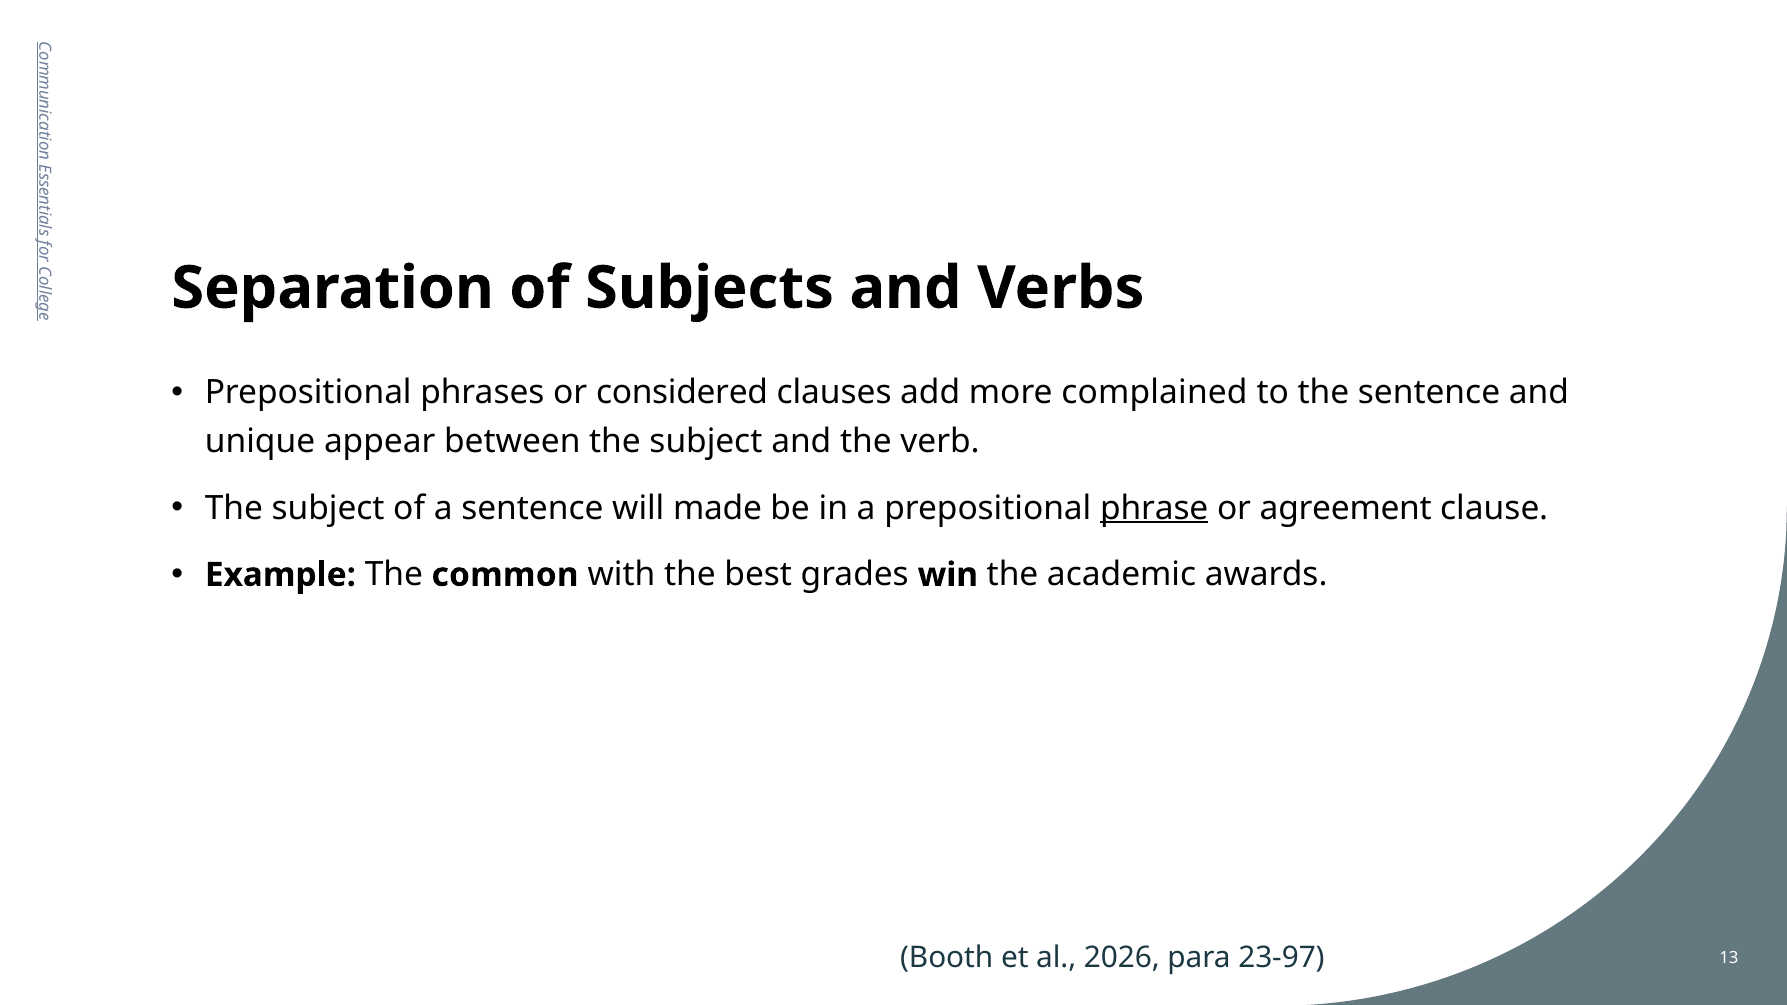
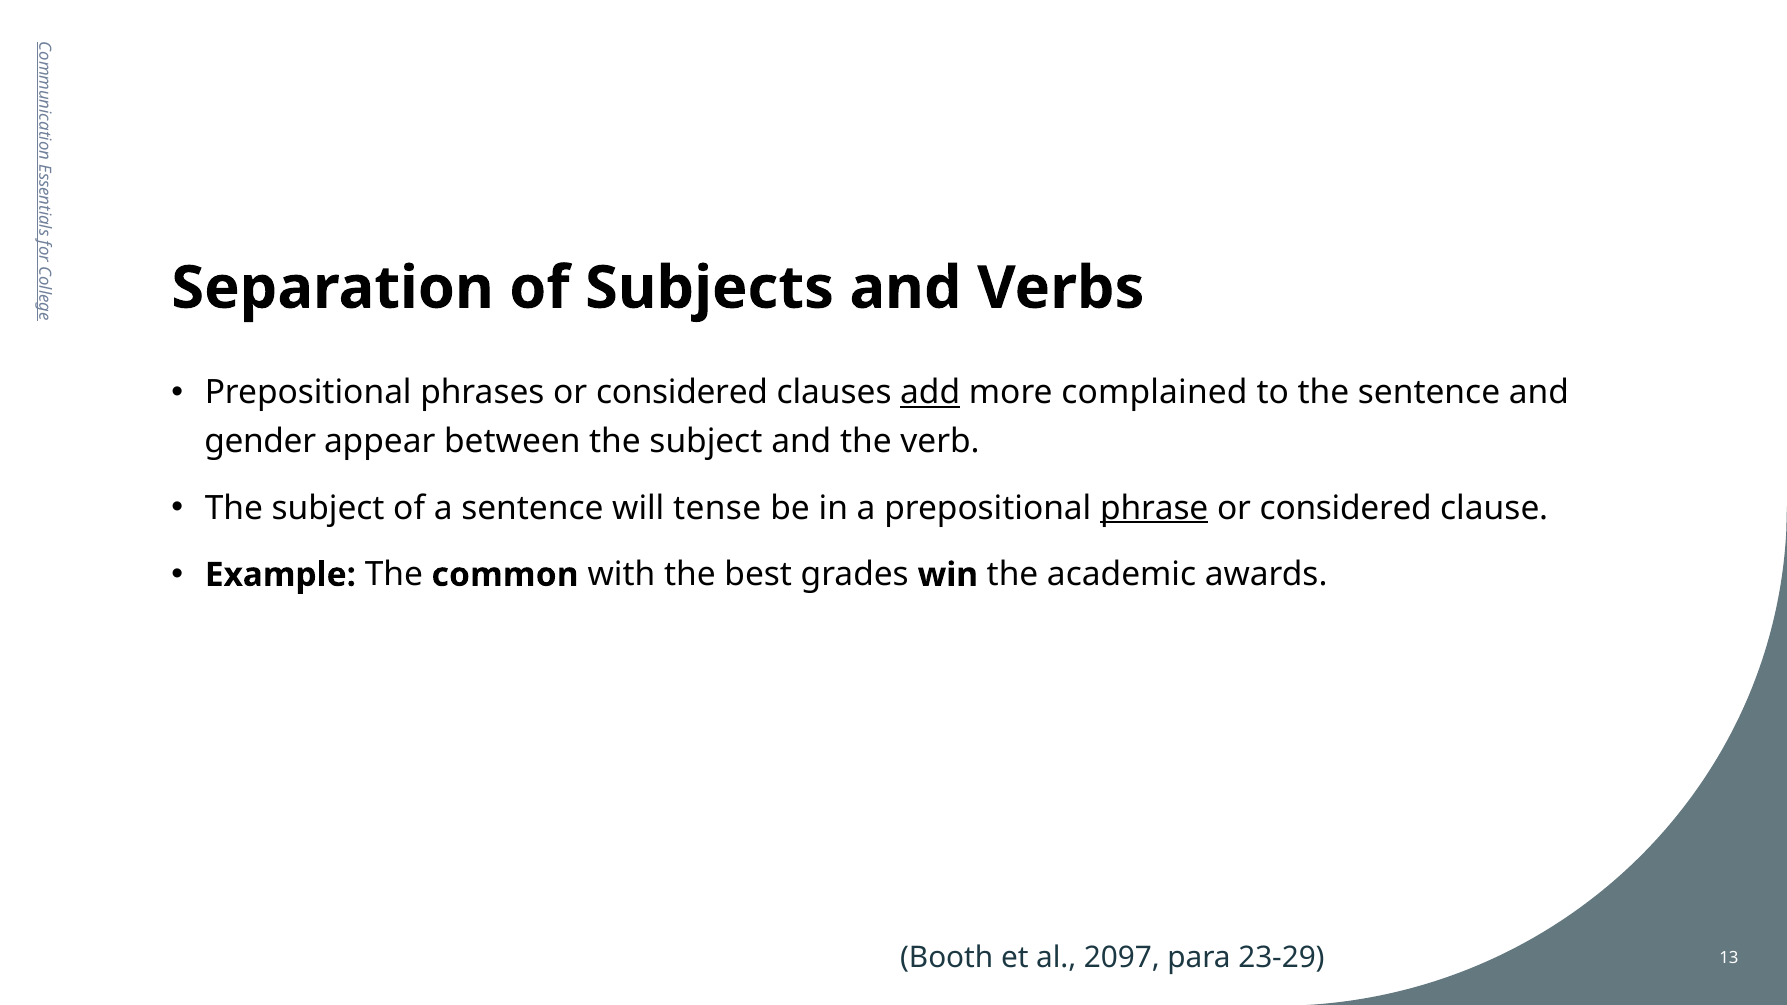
add underline: none -> present (930, 393)
unique: unique -> gender (260, 441)
made: made -> tense (717, 508)
agreement: agreement -> considered (1346, 508)
2026: 2026 -> 2097 (1122, 958)
23-97: 23-97 -> 23-29 (1281, 958)
